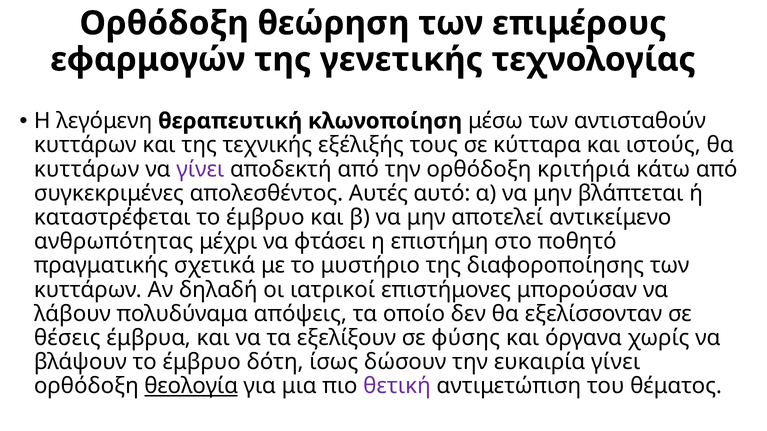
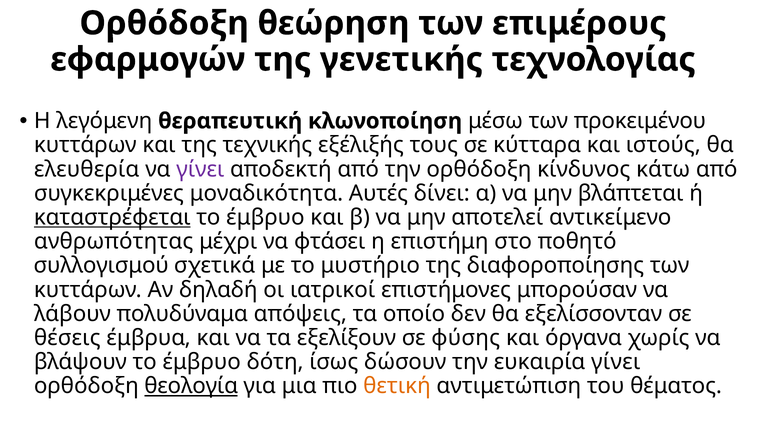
αντισταθούν: αντισταθούν -> προκειμένου (640, 121)
κυττάρων: κυττάρων -> ελευθερία (87, 169)
κριτήριά: κριτήριά -> κίνδυνος (584, 169)
απολεσθέντος: απολεσθέντος -> μοναδικότητα (266, 193)
αυτό: αυτό -> δίνει (442, 193)
καταστρέφεται underline: none -> present (112, 218)
πραγματικής: πραγματικής -> συλλογισμού (101, 266)
θετική colour: purple -> orange (397, 386)
